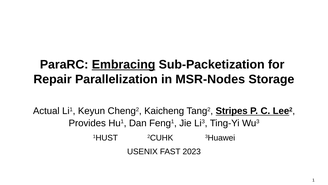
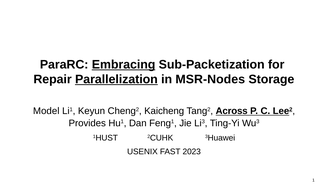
Parallelization underline: none -> present (116, 79)
Actual: Actual -> Model (46, 111)
Stripes: Stripes -> Across (232, 111)
